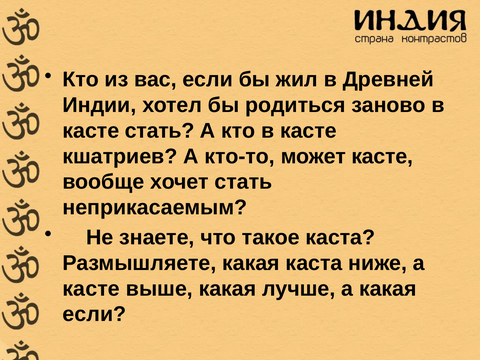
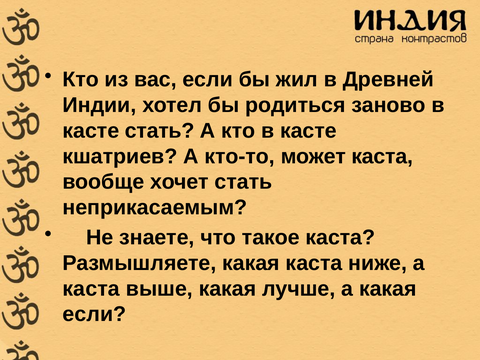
может касте: касте -> каста (382, 156)
касте: касте -> каста (91, 289)
